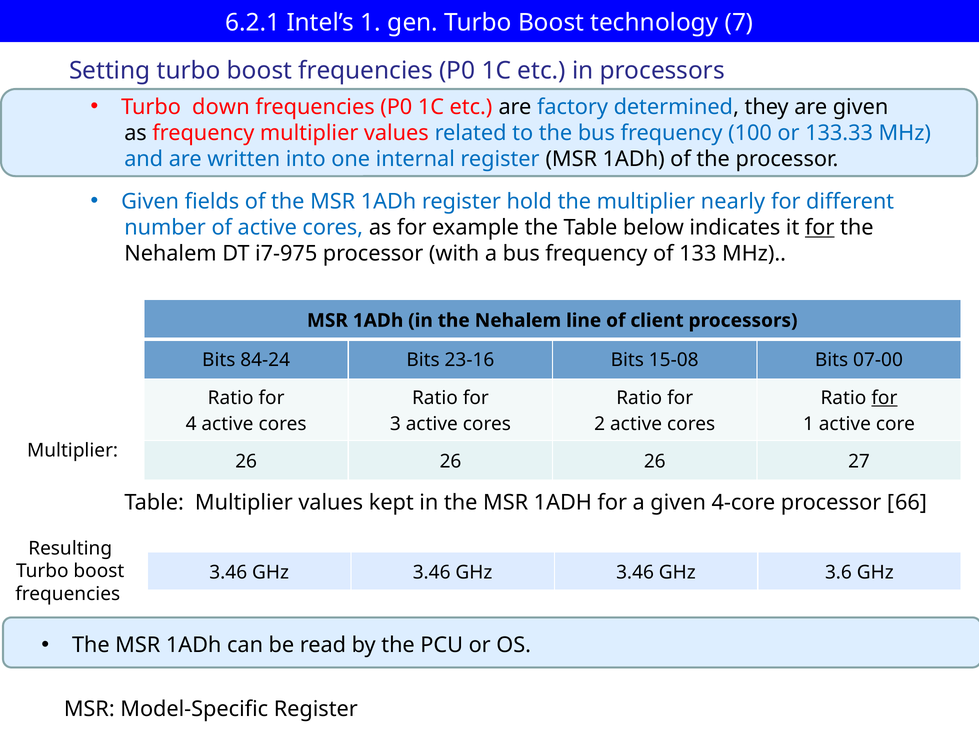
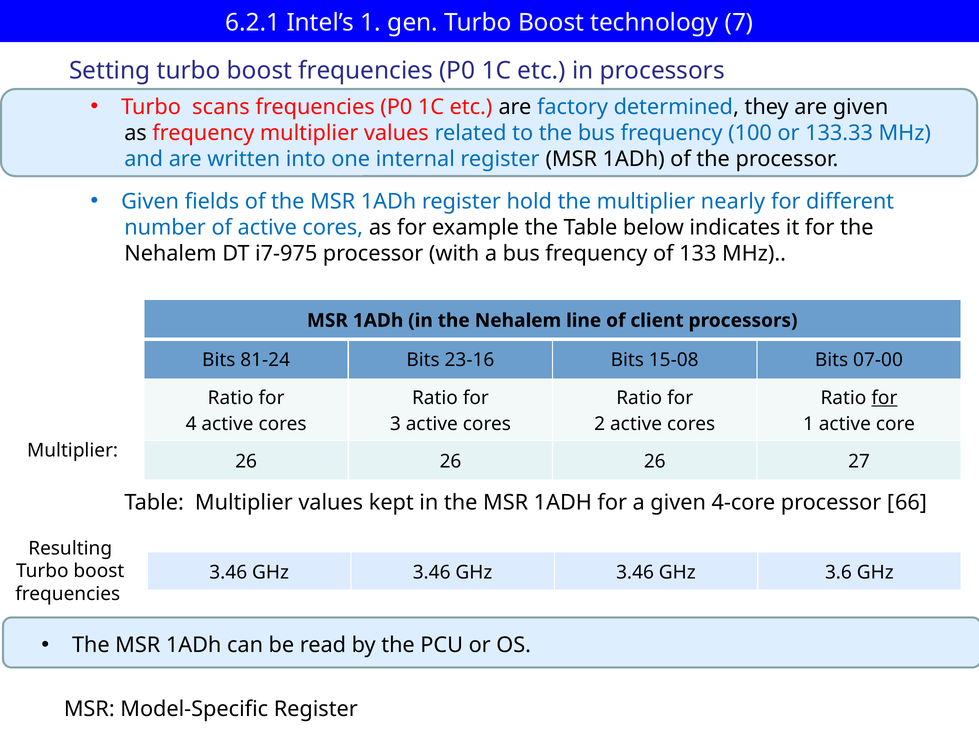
down: down -> scans (221, 107)
for underline: present -> none (820, 228)
84-24: 84-24 -> 81-24 (265, 360)
